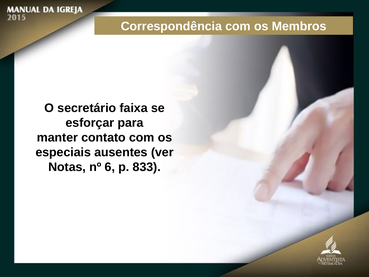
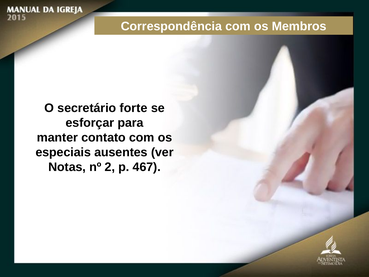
faixa: faixa -> forte (134, 108)
6: 6 -> 2 (110, 167)
833: 833 -> 467 (147, 167)
